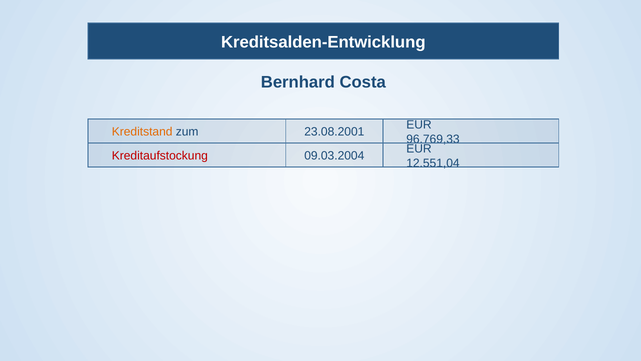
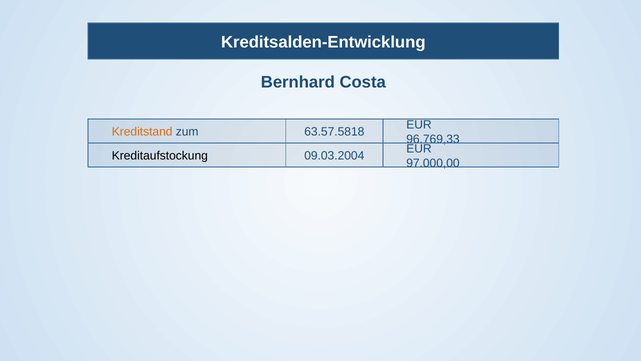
23.08.2001: 23.08.2001 -> 63.57.5818 (334, 132)
Kreditaufstockung colour: red -> black (160, 156)
12.551,04: 12.551,04 -> 97.000,00 (433, 163)
